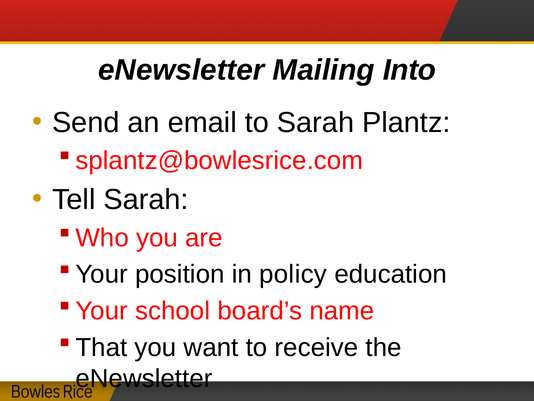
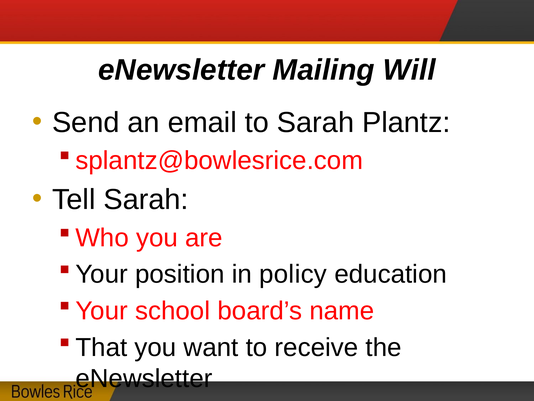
Into: Into -> Will (409, 70)
